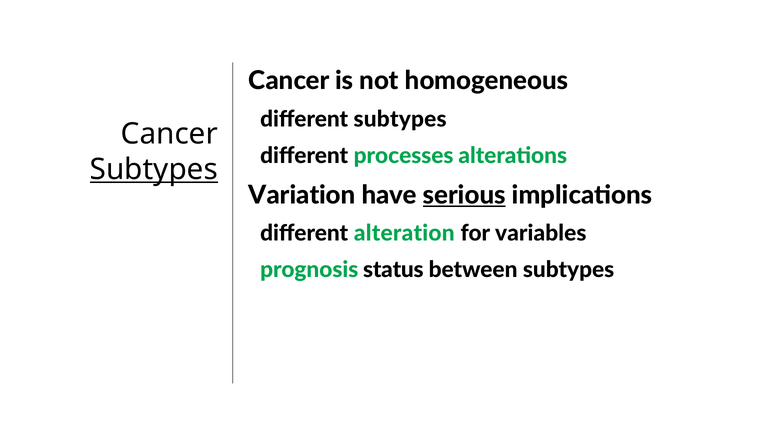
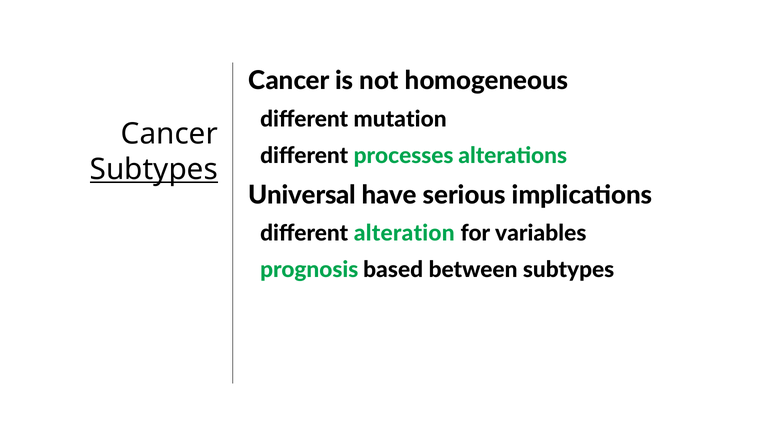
different subtypes: subtypes -> mutation (400, 119)
Variation: Variation -> Universal (302, 195)
serious underline: present -> none (464, 195)
status: status -> based (393, 270)
